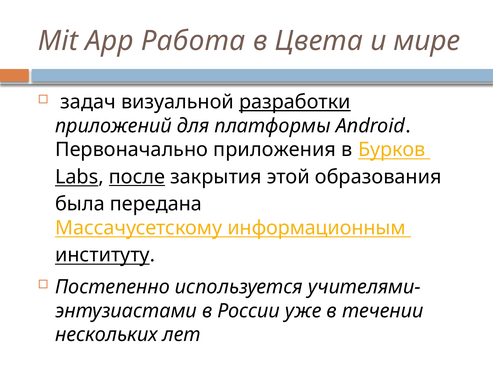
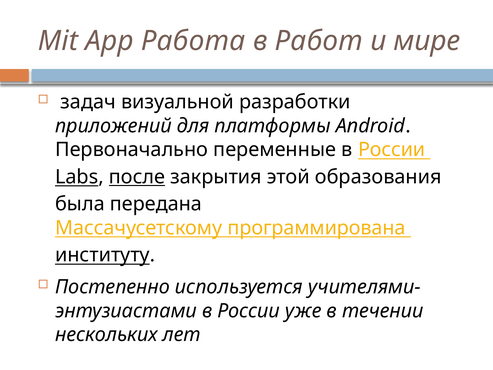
Цвета: Цвета -> Работ (319, 41)
разработки underline: present -> none (295, 102)
приложения: приложения -> переменные (275, 150)
Бурков: Бурков -> России (392, 150)
информационным: информационным -> программирована (317, 228)
